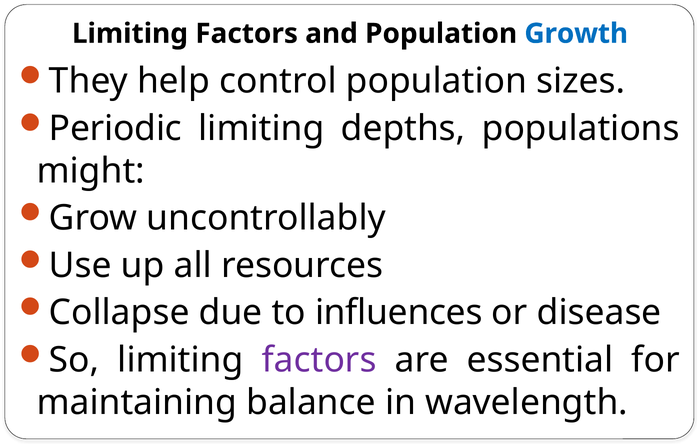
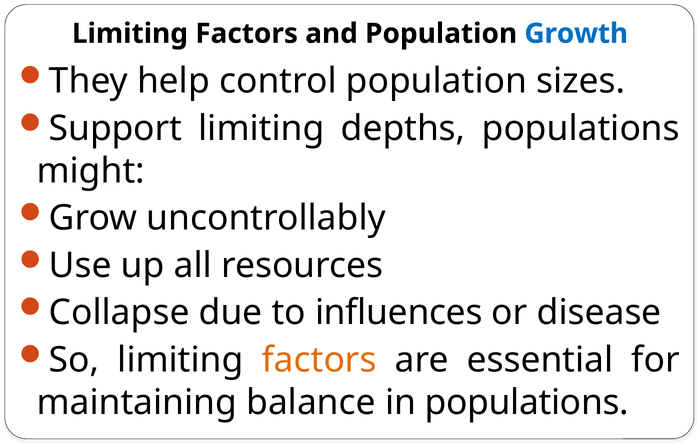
Periodic: Periodic -> Support (115, 128)
factors colour: purple -> orange (319, 360)
in wavelength: wavelength -> populations (527, 403)
